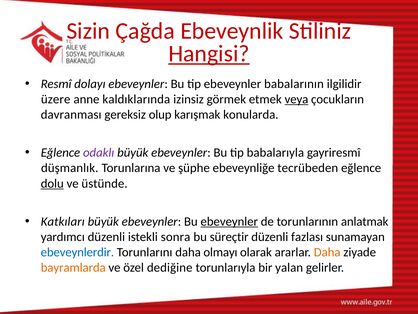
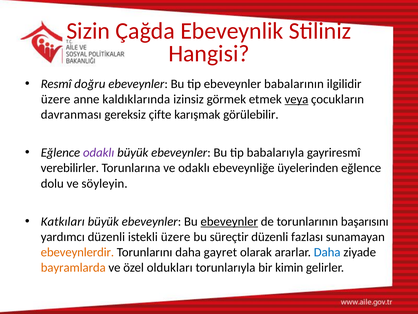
Hangisi underline: present -> none (209, 54)
dolayı: dolayı -> doğru (90, 84)
olup: olup -> çifte (160, 114)
konularda: konularda -> görülebilir (251, 114)
düşmanlık: düşmanlık -> verebilirler (70, 168)
ve şüphe: şüphe -> odaklı (194, 168)
tecrübeden: tecrübeden -> üyelerinden (308, 168)
dolu underline: present -> none (52, 183)
üstünde: üstünde -> söyleyin (105, 183)
anlatmak: anlatmak -> başarısını (365, 221)
istekli sonra: sonra -> üzere (176, 237)
ebeveynlerdir colour: blue -> orange (77, 252)
olmayı: olmayı -> gayret (220, 252)
Daha colour: orange -> blue (327, 252)
dediğine: dediğine -> oldukları (170, 267)
yalan: yalan -> kimin (289, 267)
